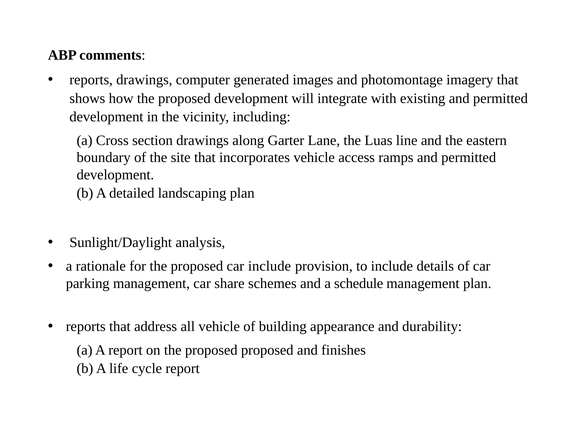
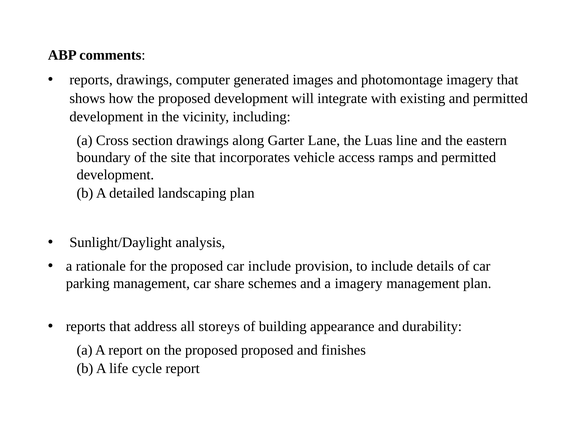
a schedule: schedule -> imagery (359, 283)
all vehicle: vehicle -> storeys (219, 326)
